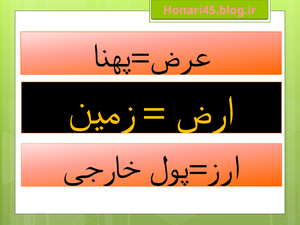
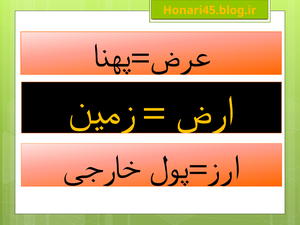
Honari45.blog.ir colour: pink -> yellow (210, 10)
